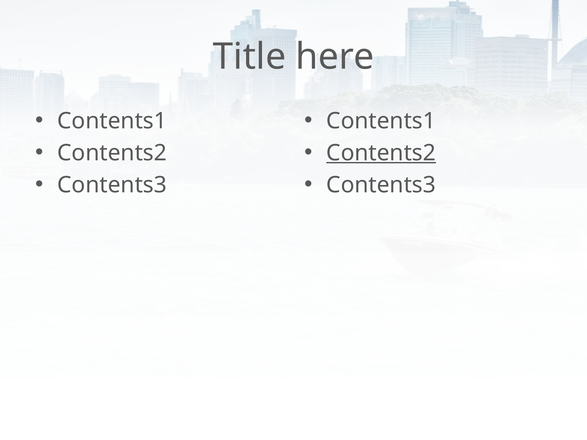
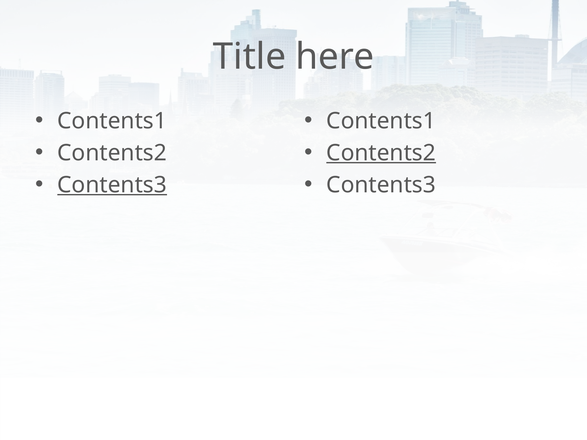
Contents3 underline: none -> present (112, 185)
